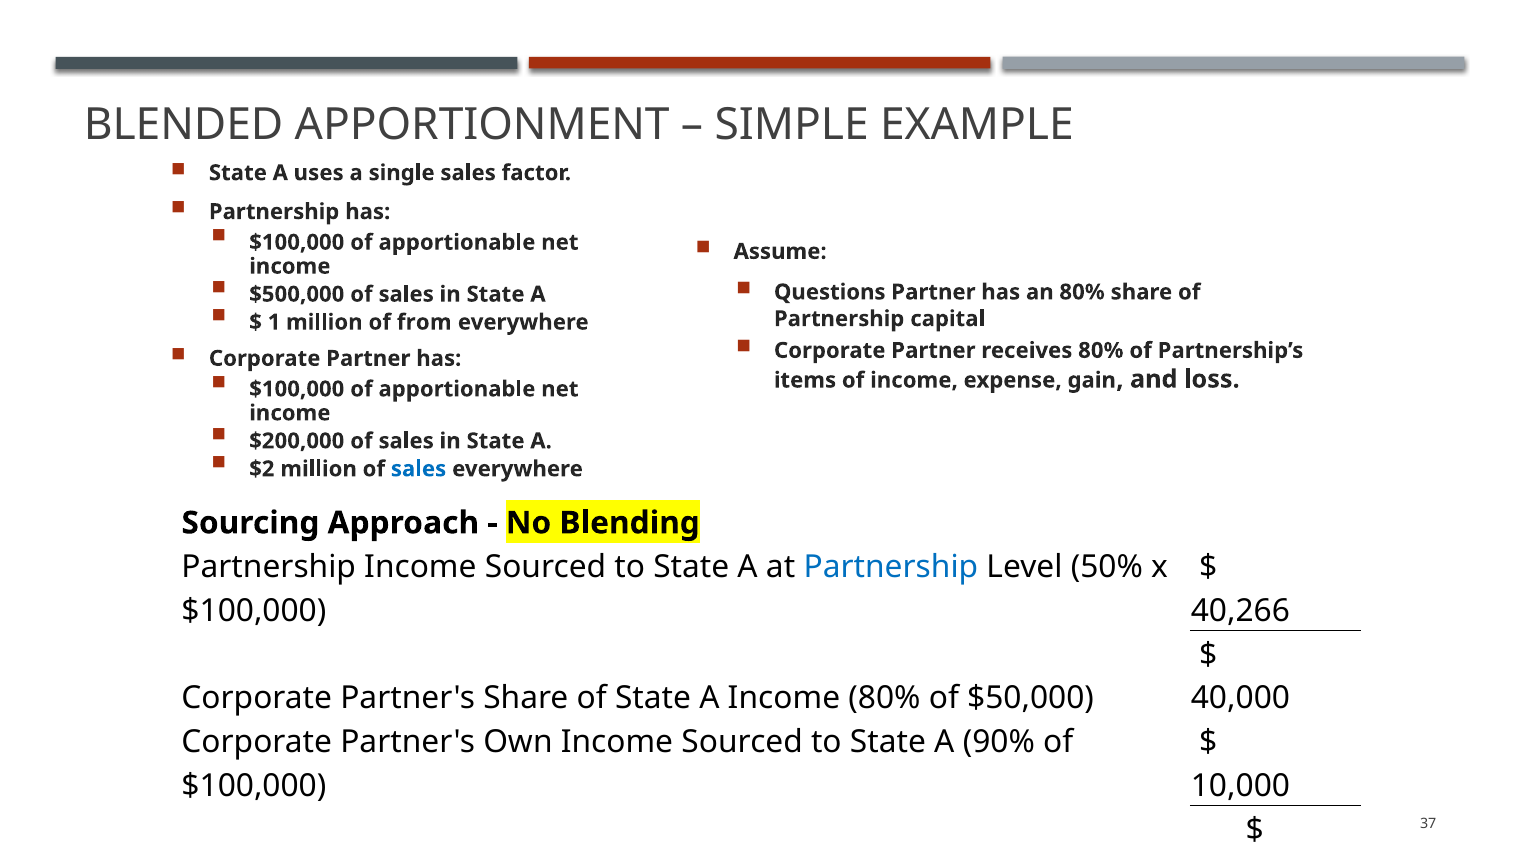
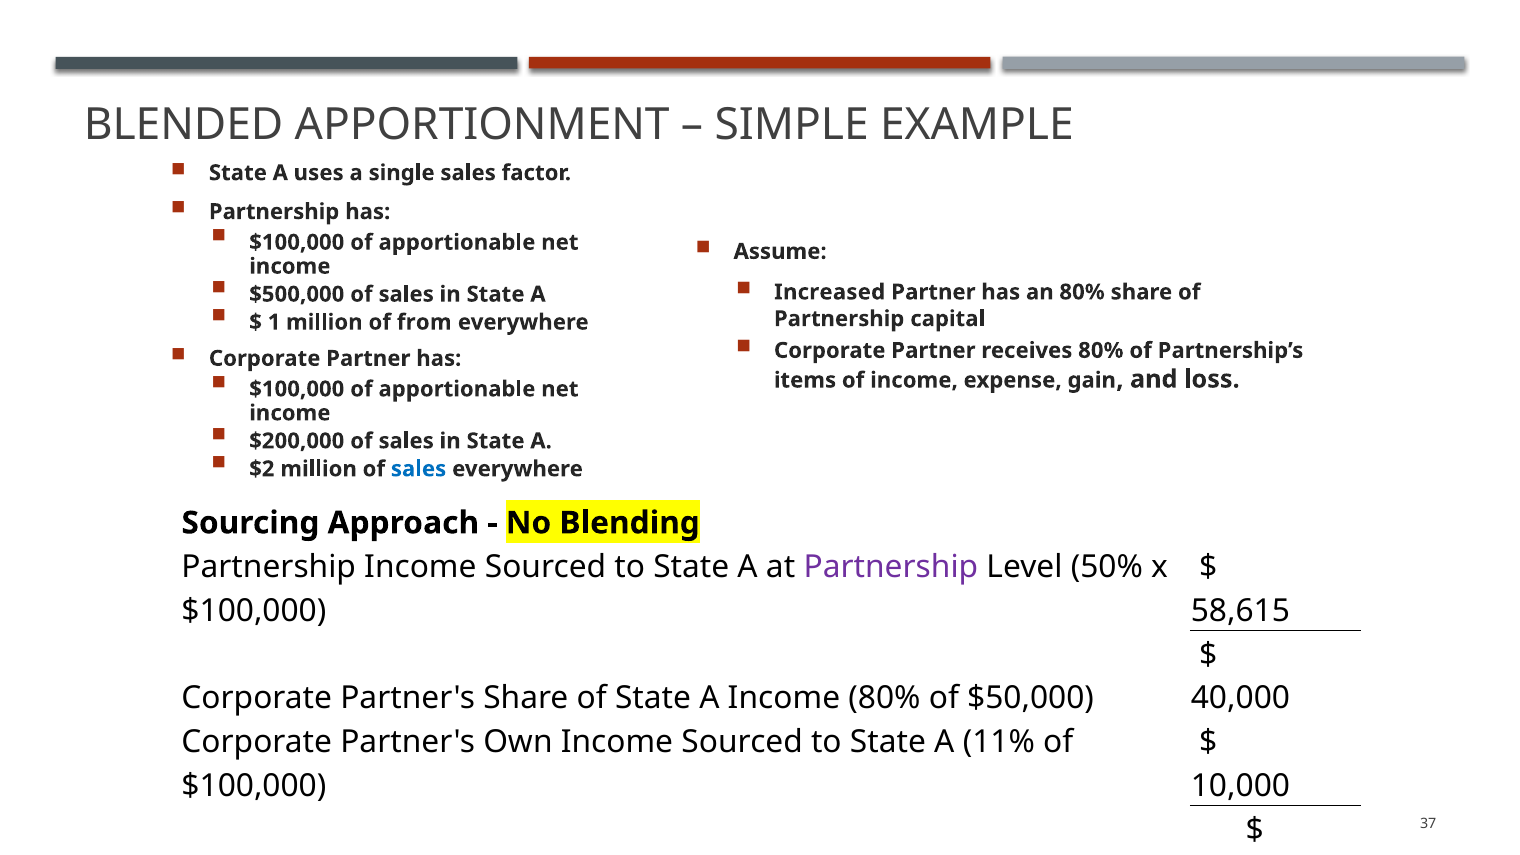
Questions: Questions -> Increased (830, 292)
Partnership colour: blue -> purple (891, 567)
40,266: 40,266 -> 58,615 (1240, 611)
90%: 90% -> 11% (999, 742)
